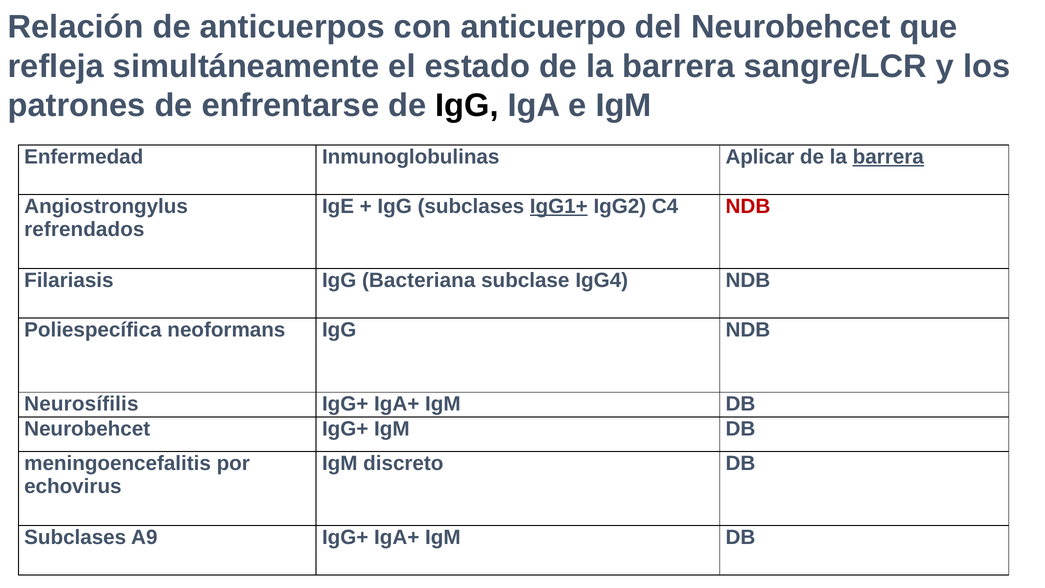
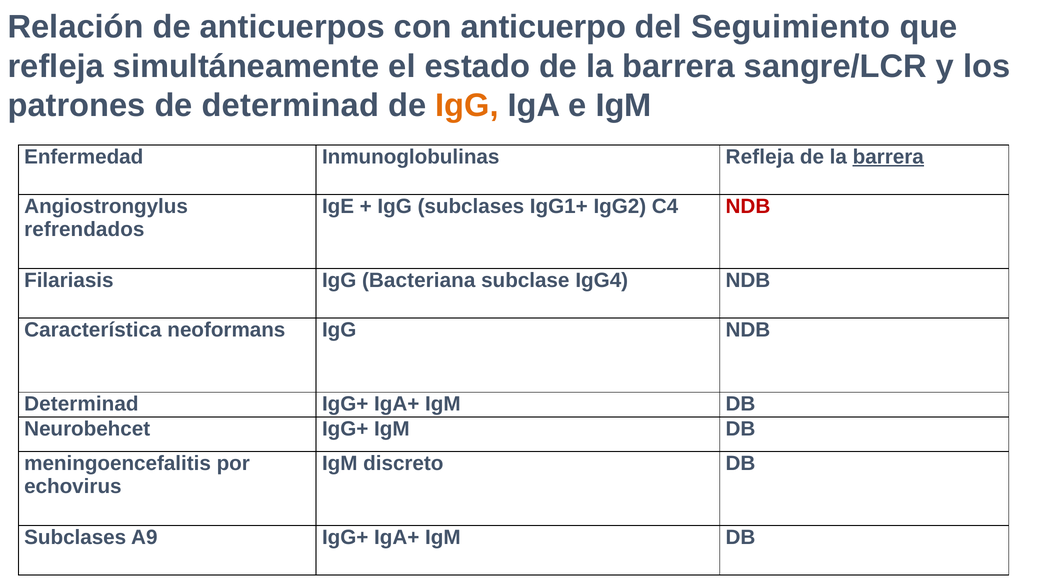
del Neurobehcet: Neurobehcet -> Seguimiento (791, 27)
de enfrentarse: enfrentarse -> determinad (290, 105)
IgG colour: black -> orange (467, 105)
Inmunoglobulinas Aplicar: Aplicar -> Refleja (760, 157)
IgG1+ underline: present -> none (559, 206)
Poliespecífica: Poliespecífica -> Característica (93, 330)
Neurosífilis: Neurosífilis -> Determinad (81, 404)
